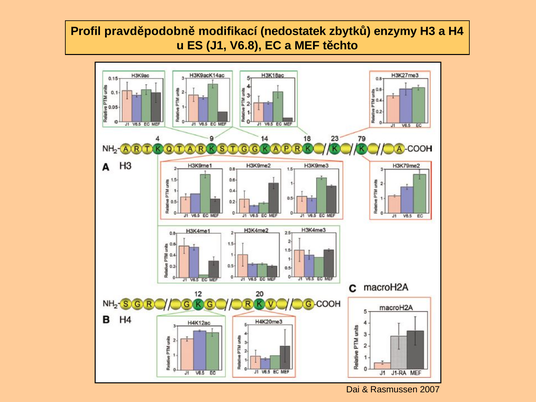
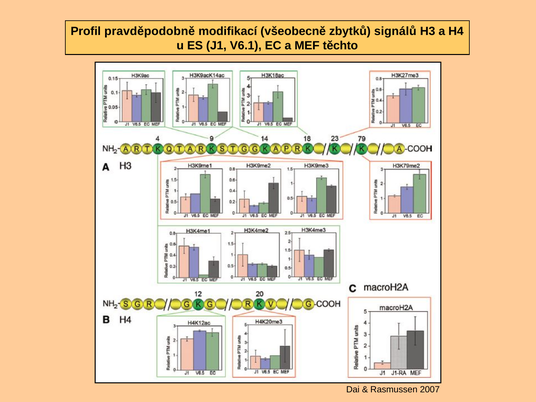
nedostatek: nedostatek -> všeobecně (293, 31)
enzymy: enzymy -> signálů (395, 31)
V6.8: V6.8 -> V6.1 (246, 46)
